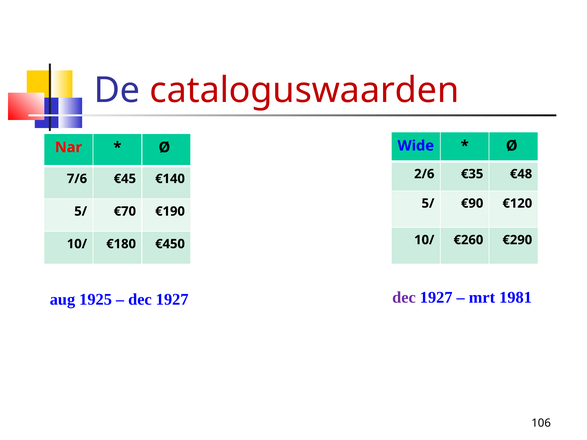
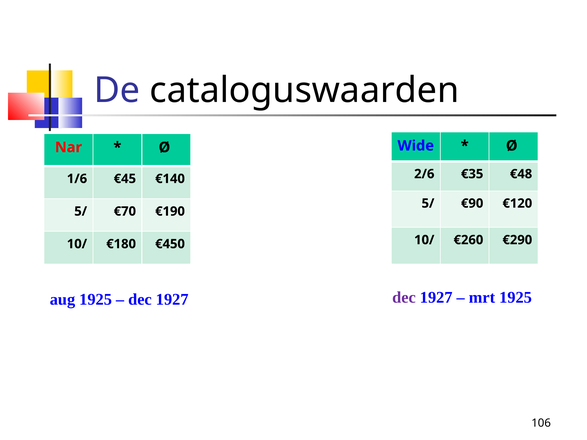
cataloguswaarden colour: red -> black (304, 90)
7/6: 7/6 -> 1/6 (77, 179)
mrt 1981: 1981 -> 1925 (516, 298)
